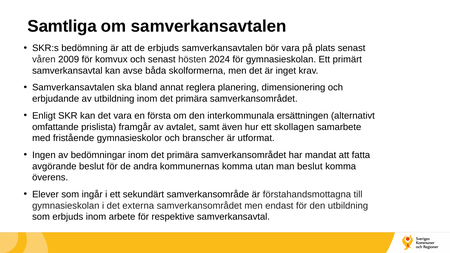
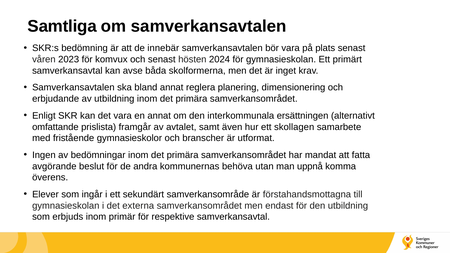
de erbjuds: erbjuds -> innebär (163, 48)
2009: 2009 -> 2023 (69, 59)
en första: första -> annat (159, 116)
kommunernas komma: komma -> behöva (237, 166)
man beslut: beslut -> uppnå (310, 166)
arbete: arbete -> primär (122, 217)
